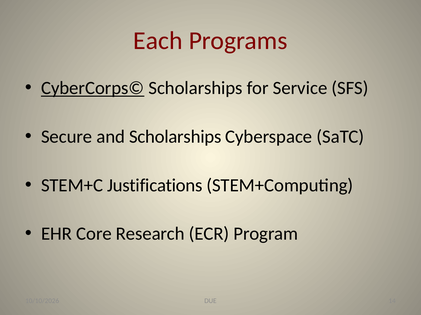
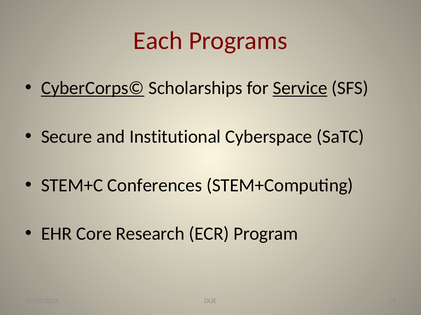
Service underline: none -> present (300, 88)
and Scholarships: Scholarships -> Institutional (175, 137)
Justifications: Justifications -> Conferences (155, 186)
